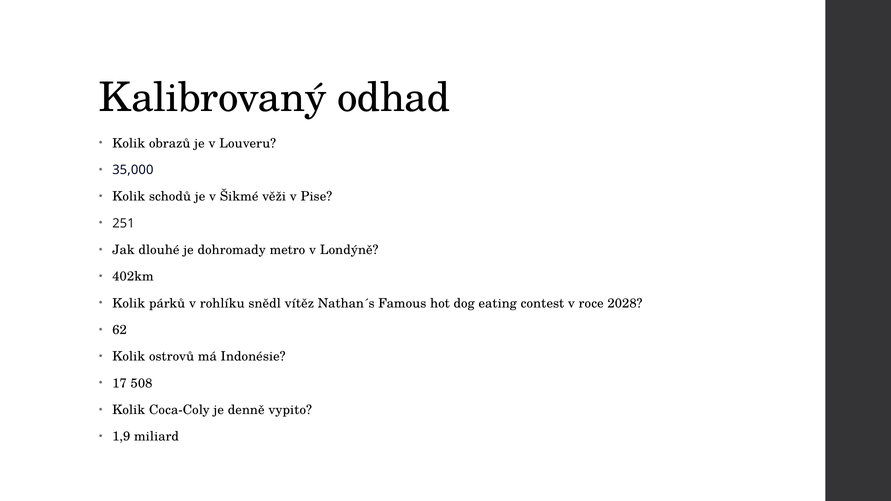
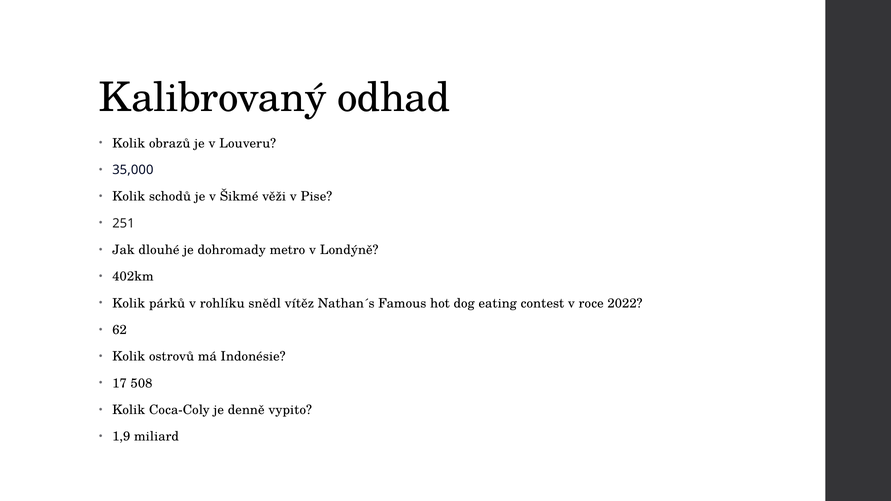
2028: 2028 -> 2022 (625, 303)
